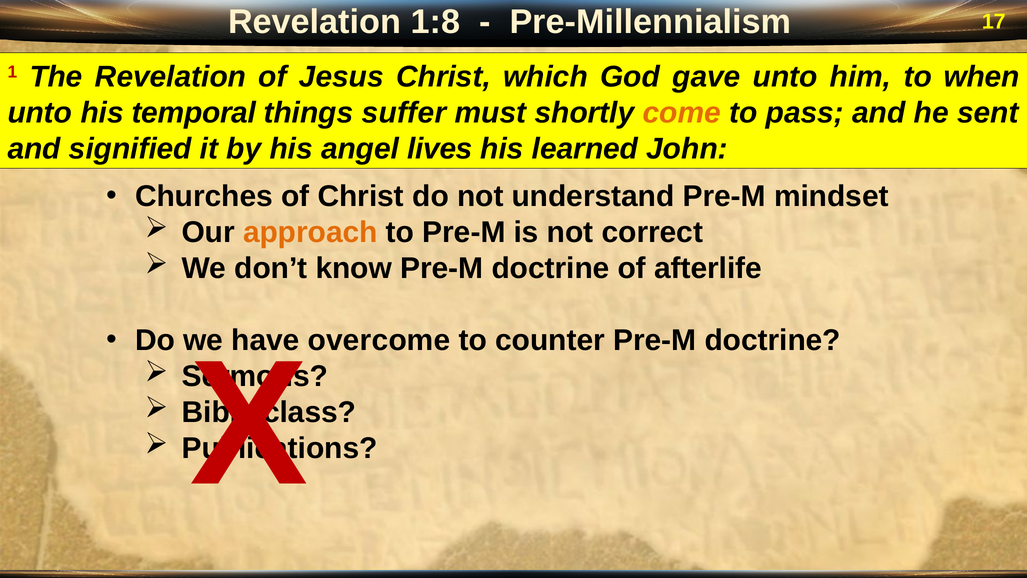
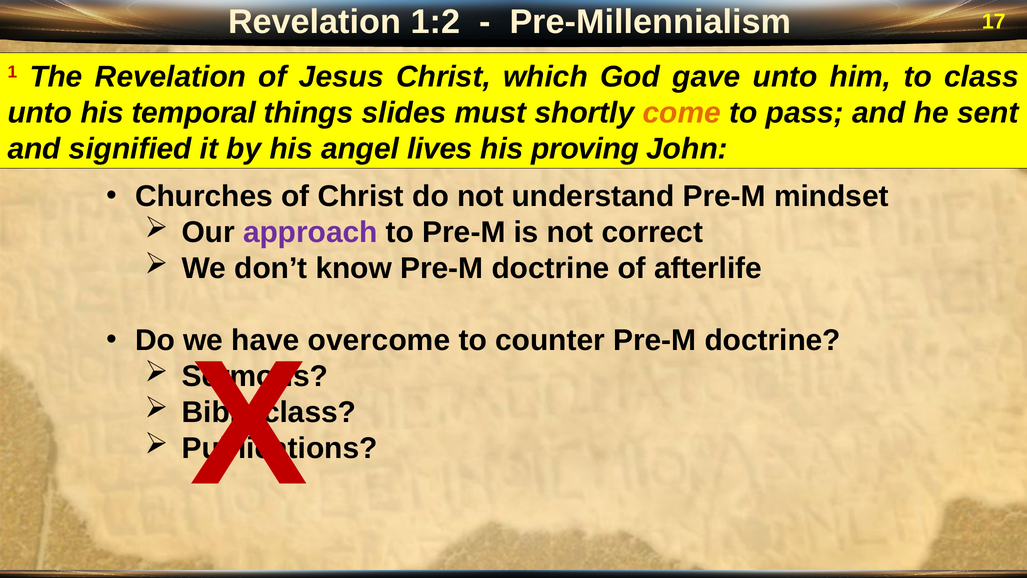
1:8: 1:8 -> 1:2 (435, 22)
to when: when -> class (982, 77)
suffer: suffer -> slides (404, 113)
learned: learned -> proving (585, 149)
approach colour: orange -> purple (310, 232)
